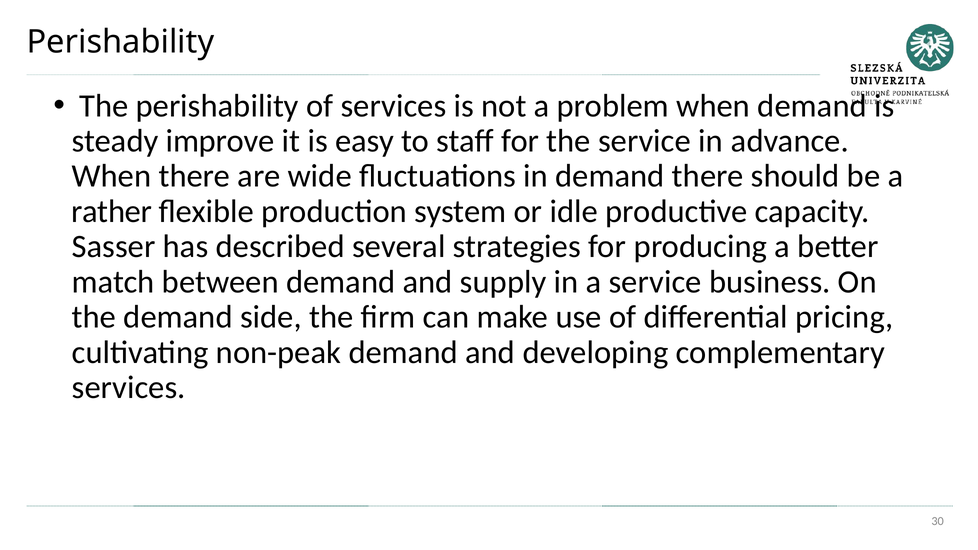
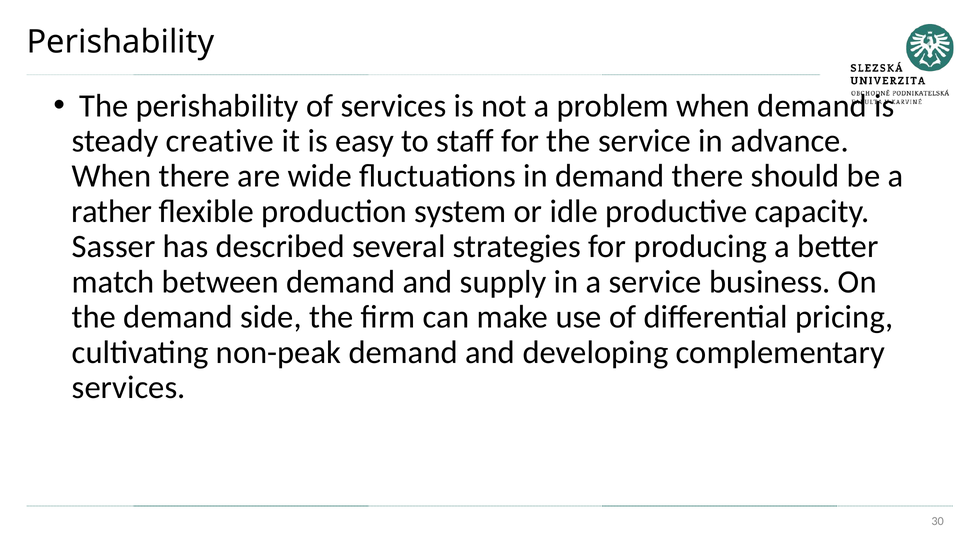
improve: improve -> creative (220, 141)
